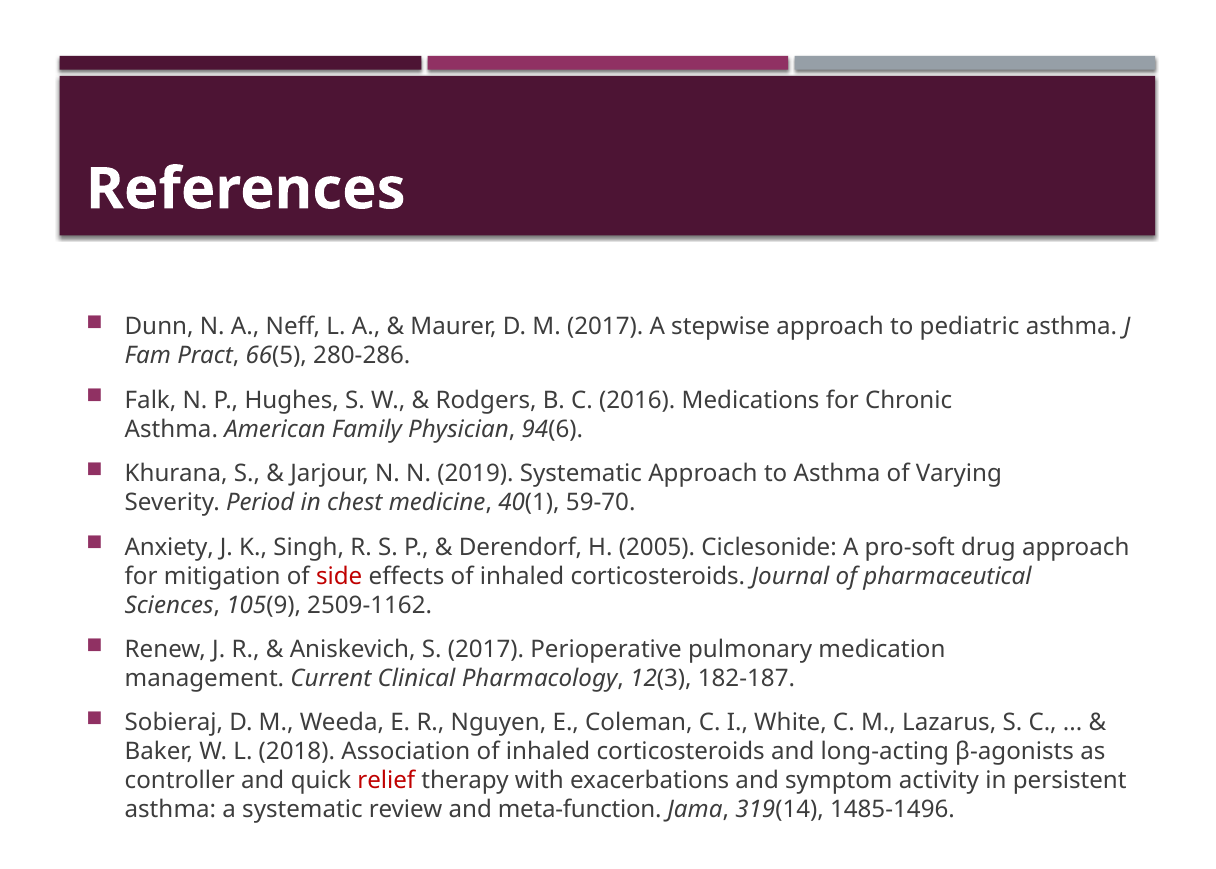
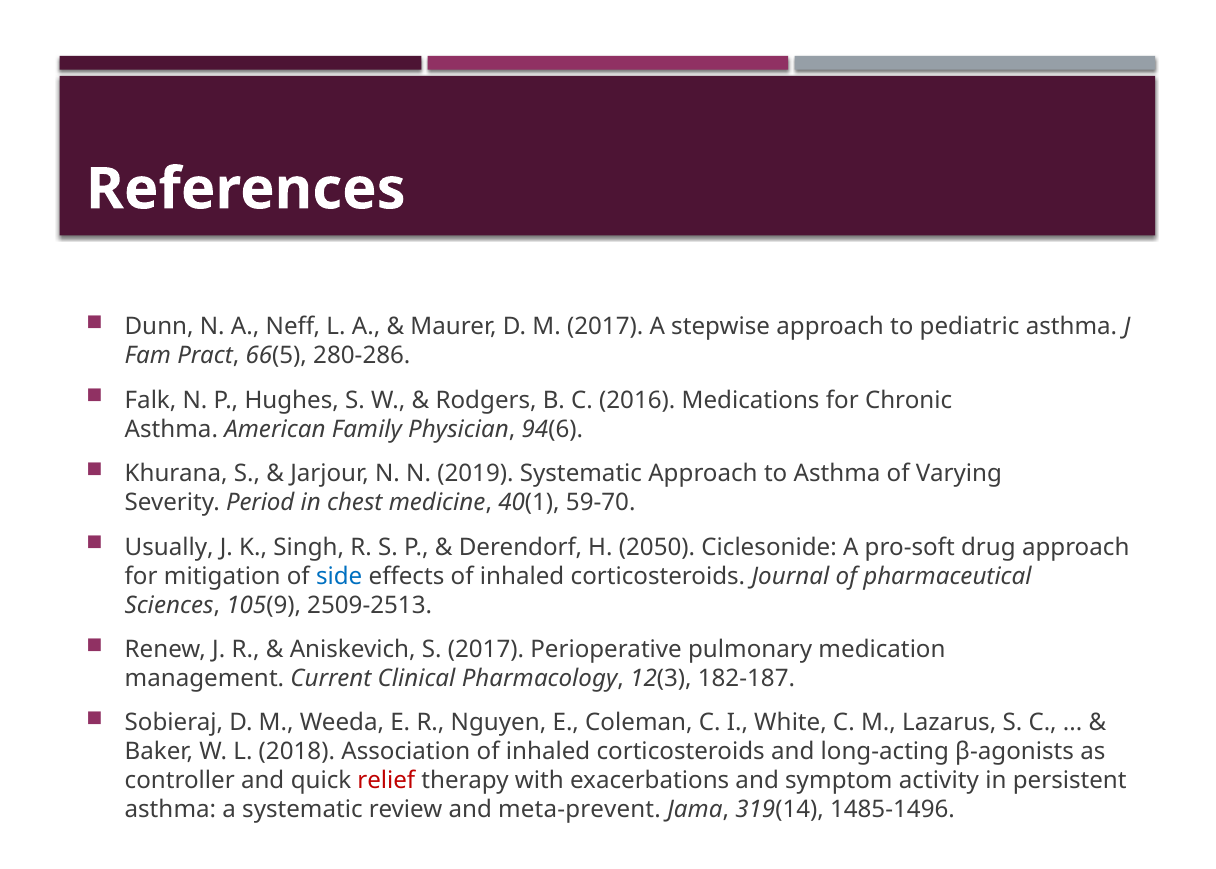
Anxiety: Anxiety -> Usually (169, 547)
2005: 2005 -> 2050 (657, 547)
side colour: red -> blue (339, 576)
2509-1162: 2509-1162 -> 2509-2513 (370, 605)
meta-function: meta-function -> meta-prevent (580, 809)
